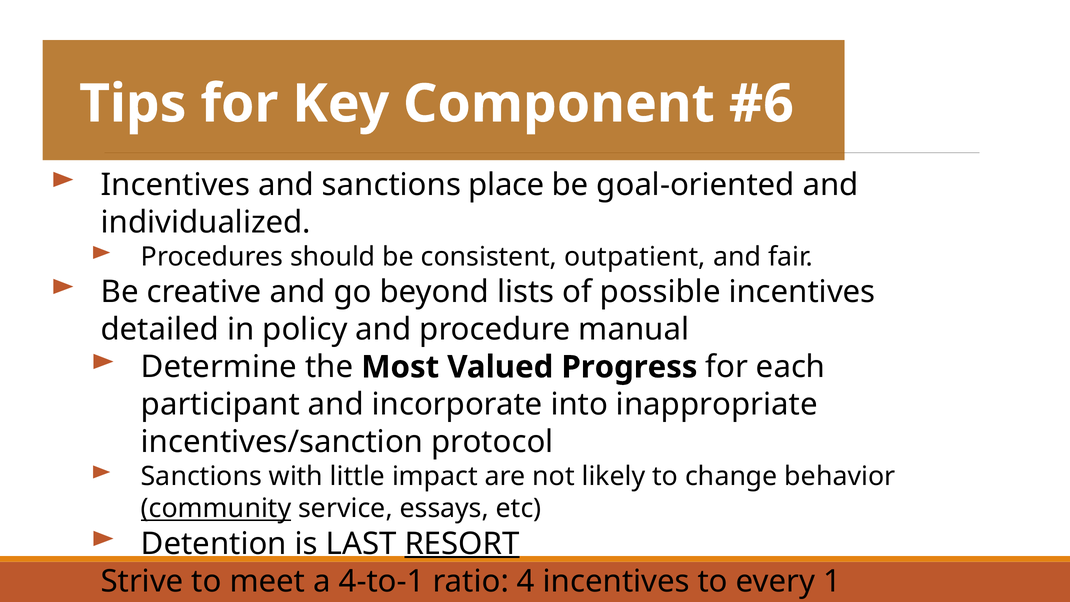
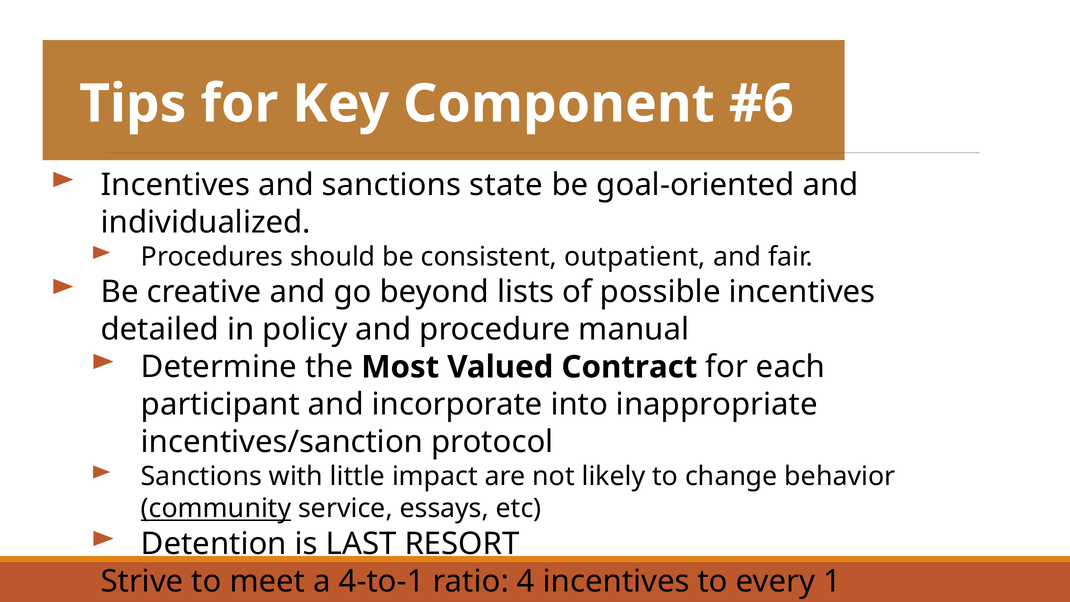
place: place -> state (506, 185)
Progress: Progress -> Contract (629, 367)
RESORT underline: present -> none (462, 544)
